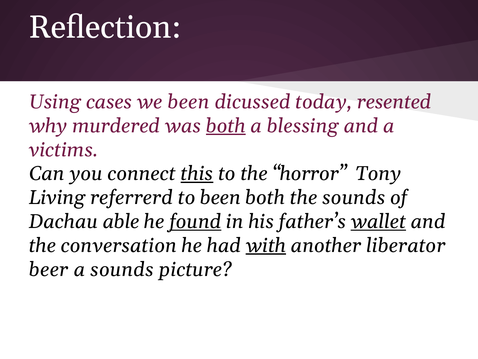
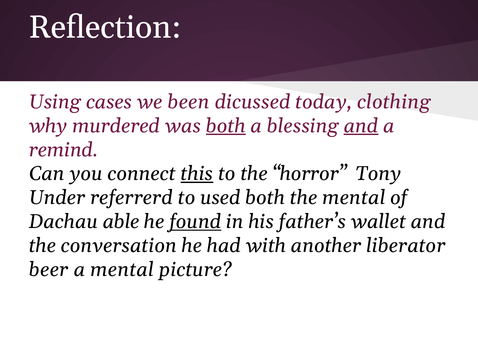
resented: resented -> clothing (394, 102)
and underline: none -> present (361, 126)
victims: victims -> remind (63, 150)
Living: Living -> Under (57, 197)
to been: been -> used (220, 197)
the sounds: sounds -> mental (354, 197)
wallet underline: present -> none (378, 221)
with underline: present -> none (266, 245)
a sounds: sounds -> mental (122, 269)
